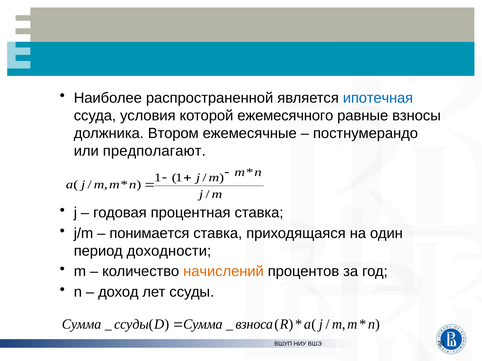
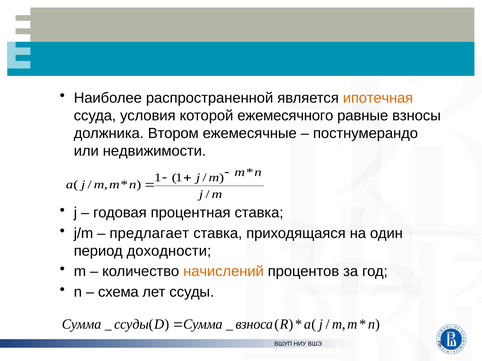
ипотечная colour: blue -> orange (378, 98)
предполагают: предполагают -> недвижимости (154, 151)
понимается: понимается -> предлагает (149, 234)
доход: доход -> схема (118, 292)
